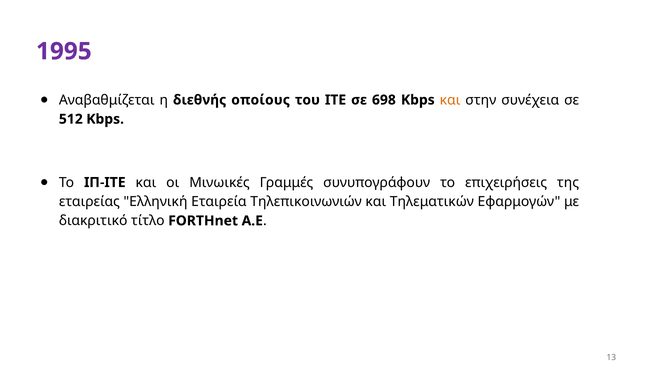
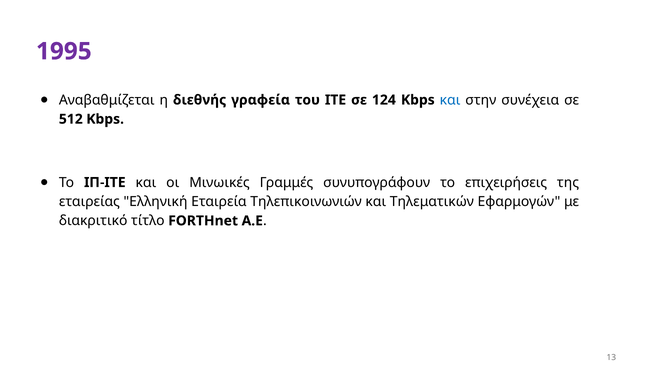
οποίους: οποίους -> γραφεία (261, 100)
698: 698 -> 124 (384, 100)
και colour: orange -> blue (450, 100)
